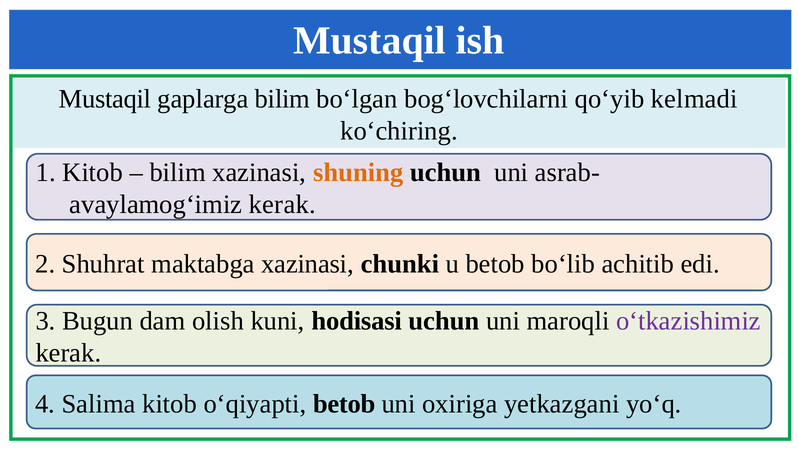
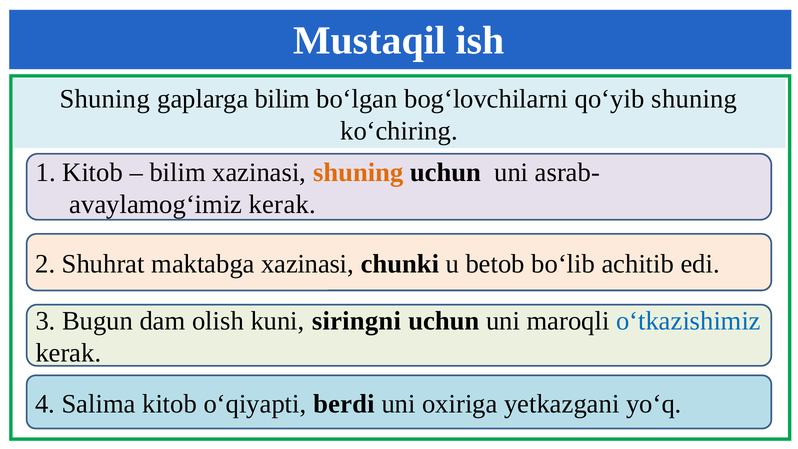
Mustaqil: Mustaqil -> Shuning (105, 99)
qo‘yib kelmadi: kelmadi -> shuning (694, 99)
hodisasi: hodisasi -> siringni (356, 321)
o‘tkazishimiz colour: purple -> blue (688, 321)
o‘qiyapti betob: betob -> berdi (344, 404)
